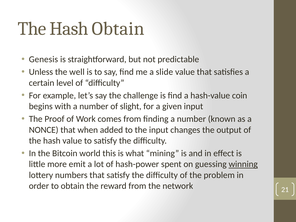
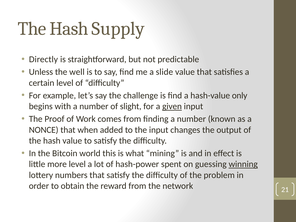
Hash Obtain: Obtain -> Supply (118, 29)
Genesis: Genesis -> Directly (43, 59)
coin: coin -> only (240, 95)
given underline: none -> present (172, 106)
more emit: emit -> level (77, 164)
